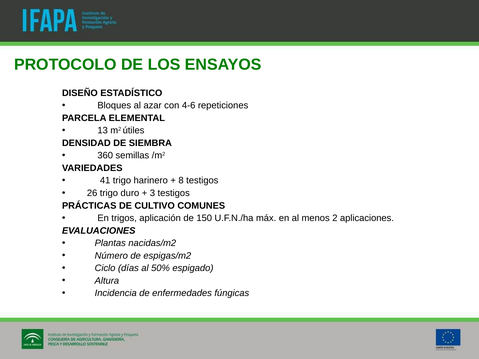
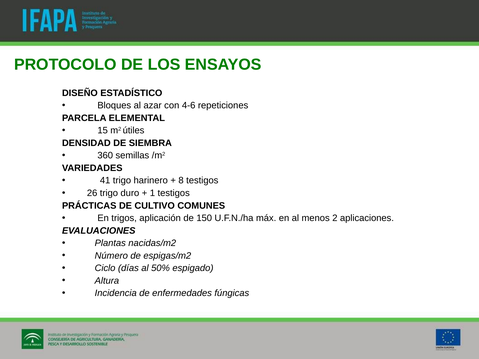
13: 13 -> 15 (103, 131)
3: 3 -> 1 (152, 193)
